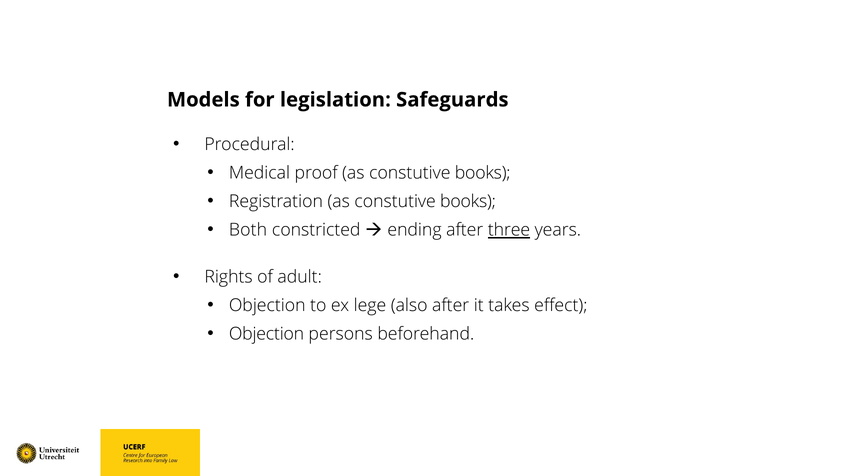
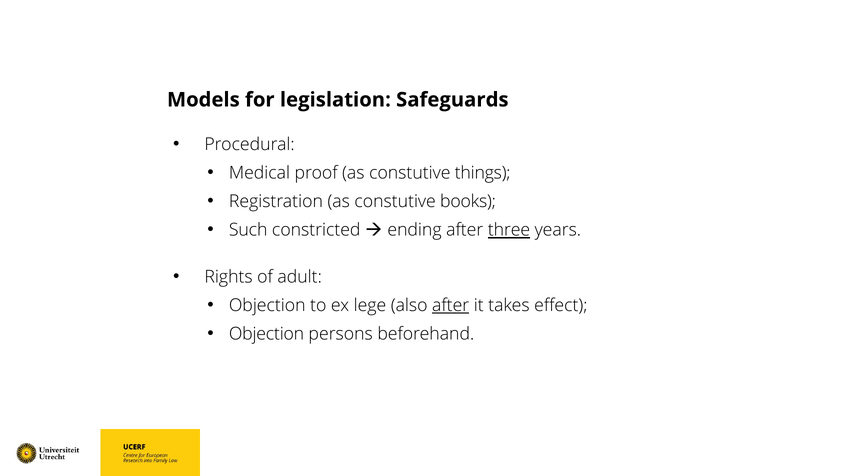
proof as constutive books: books -> things (483, 173)
Both: Both -> Such (248, 230)
after underline: none -> present (451, 305)
